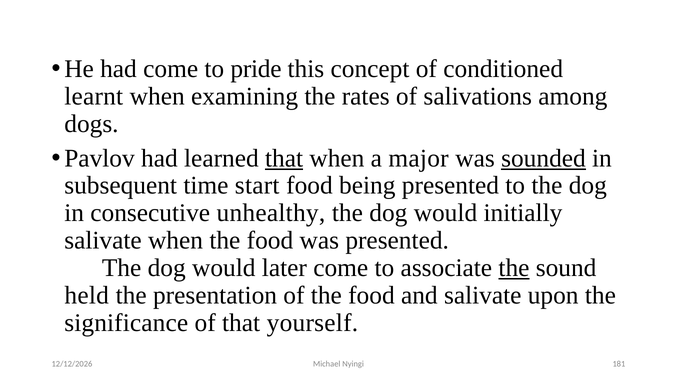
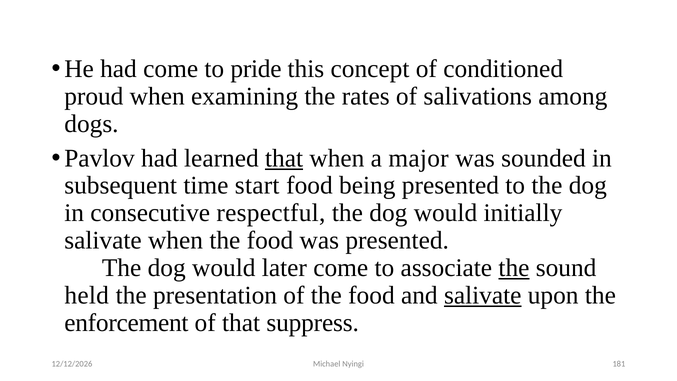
learnt: learnt -> proud (94, 96)
sounded underline: present -> none (543, 158)
unhealthy: unhealthy -> respectful (271, 213)
salivate underline: none -> present (483, 295)
significance: significance -> enforcement (126, 323)
yourself: yourself -> suppress (313, 323)
